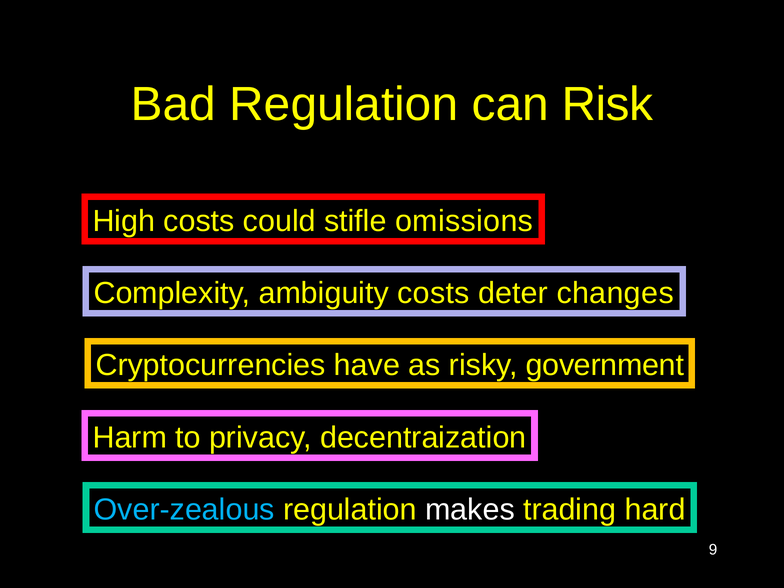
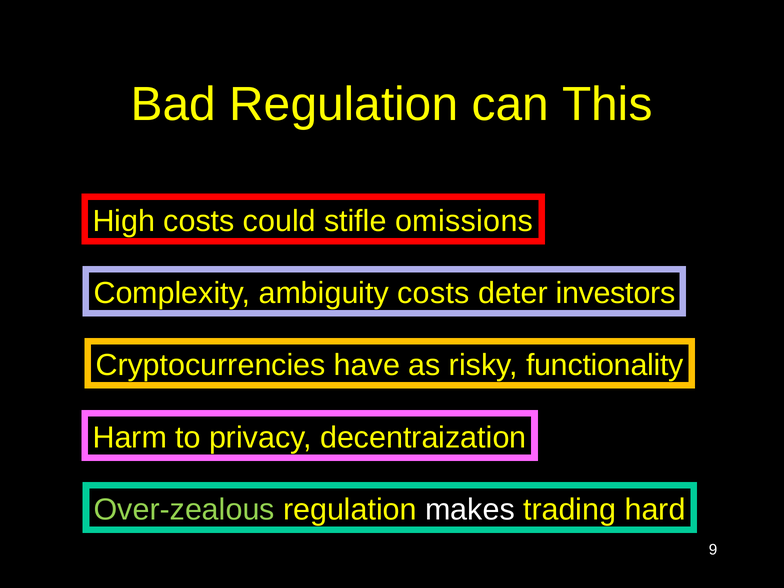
Risk: Risk -> This (607, 105)
changes: changes -> investors (616, 293)
government: government -> functionality (605, 365)
Over-zealous colour: light blue -> light green (184, 510)
